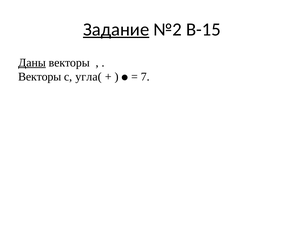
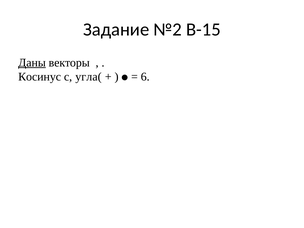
Задание underline: present -> none (116, 29)
Векторы: Векторы -> Косинус (40, 77)
7: 7 -> 6 (145, 77)
